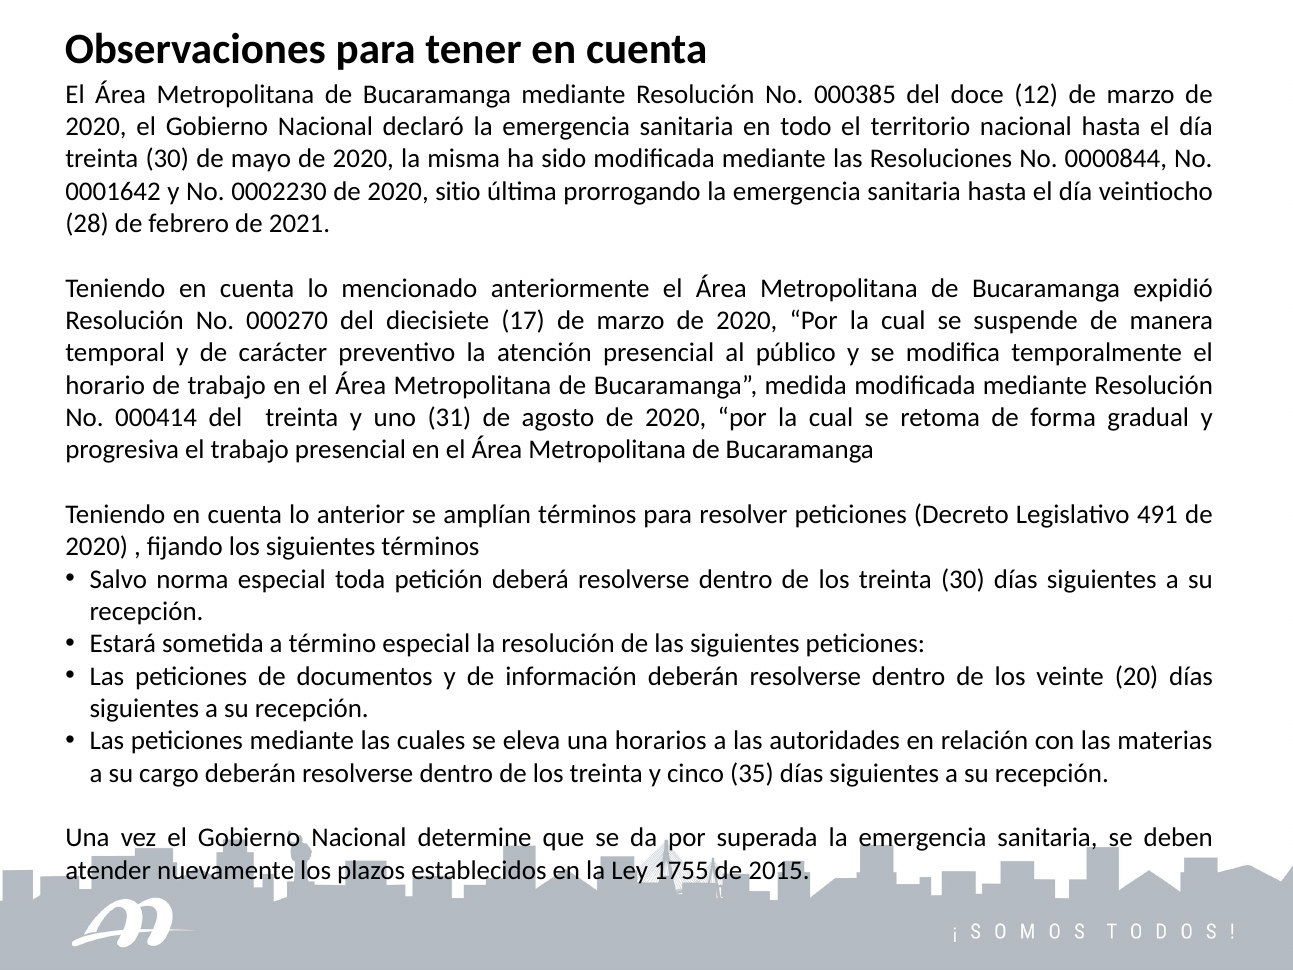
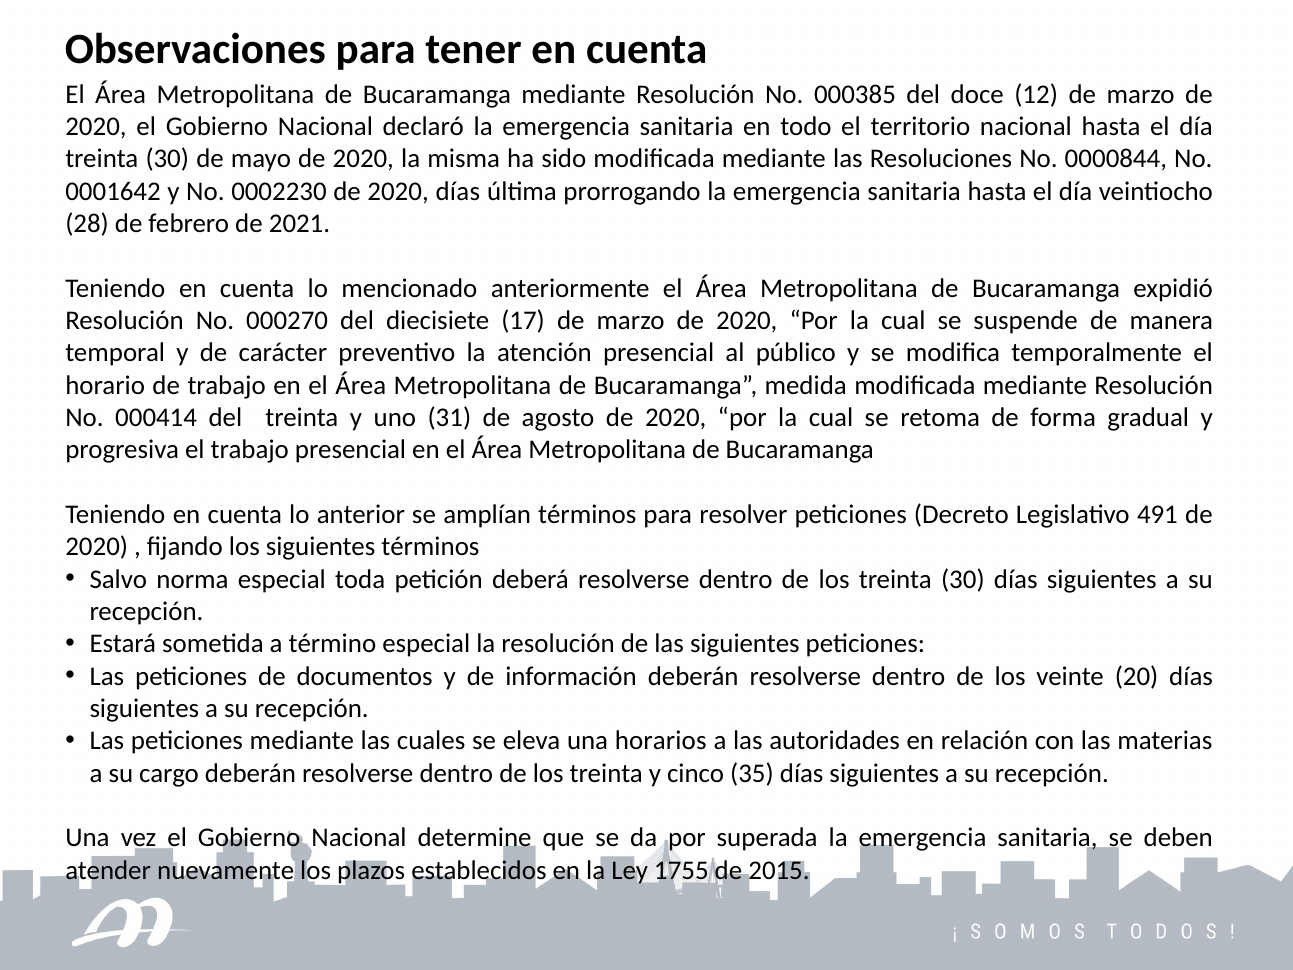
2020 sitio: sitio -> días (458, 191)
